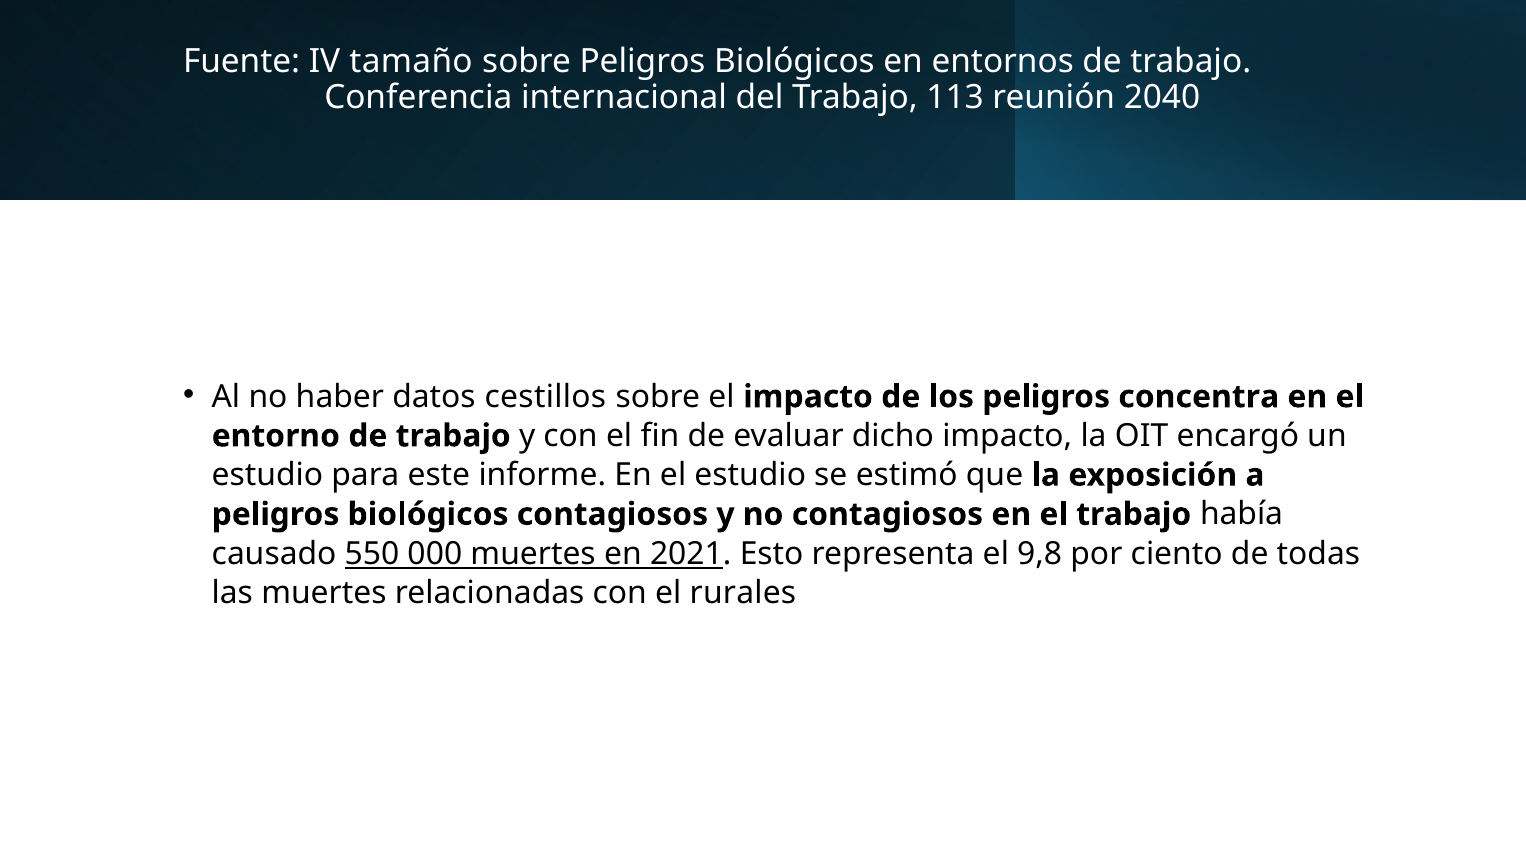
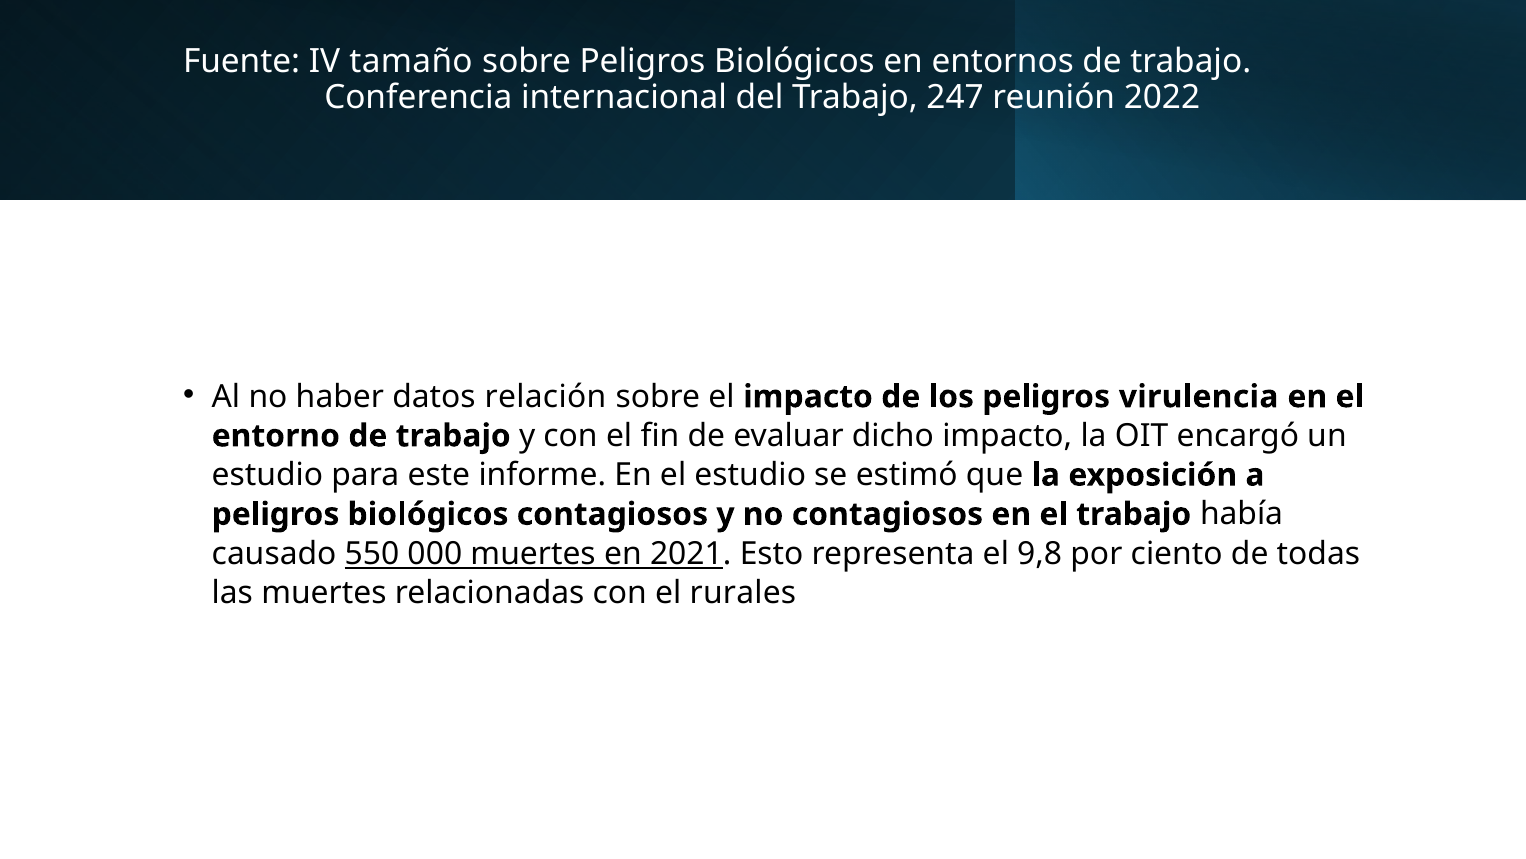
113: 113 -> 247 (955, 98)
2040: 2040 -> 2022 (1162, 98)
cestillos: cestillos -> relación (545, 396)
concentra: concentra -> virulencia (1199, 396)
